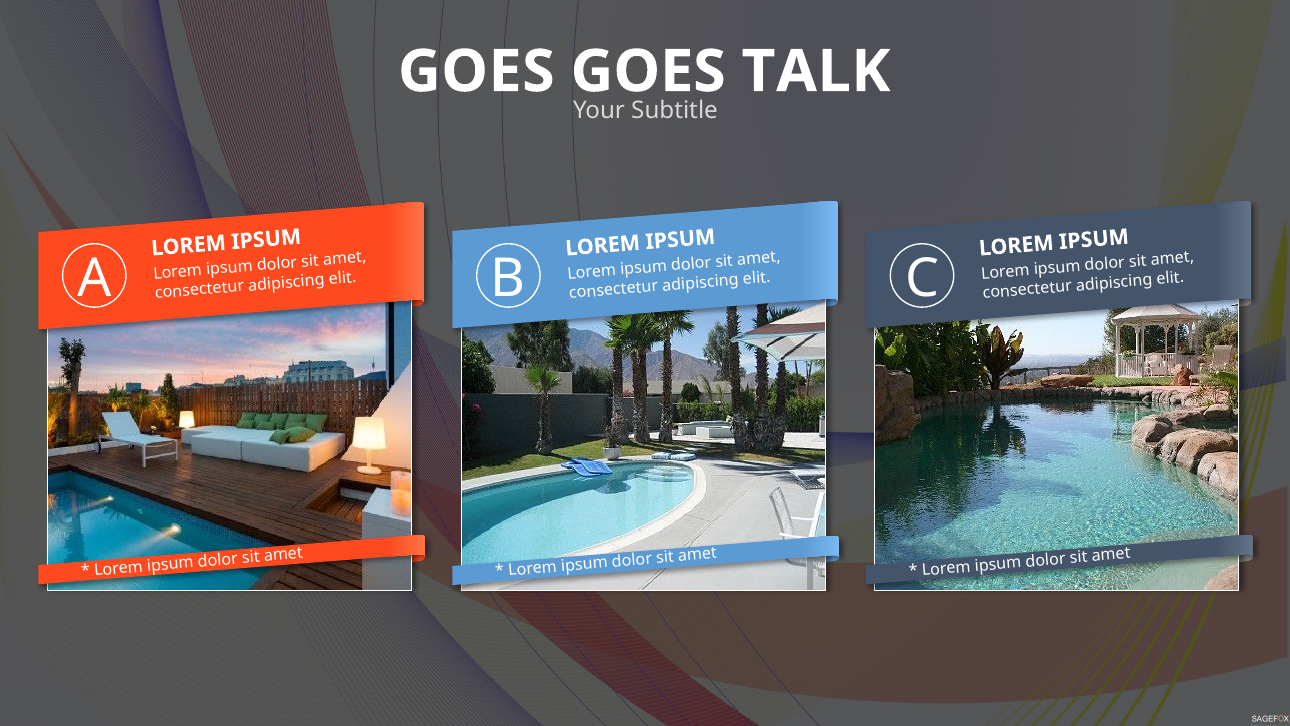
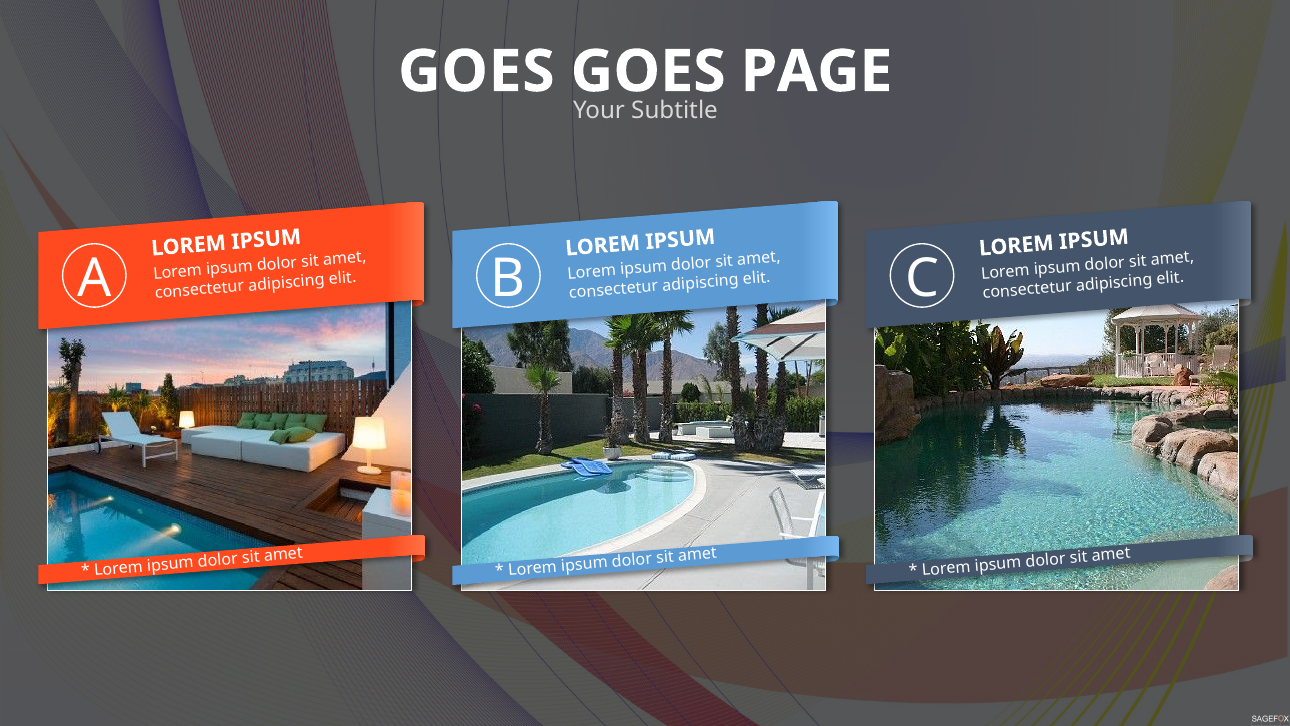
TALK: TALK -> PAGE (817, 72)
